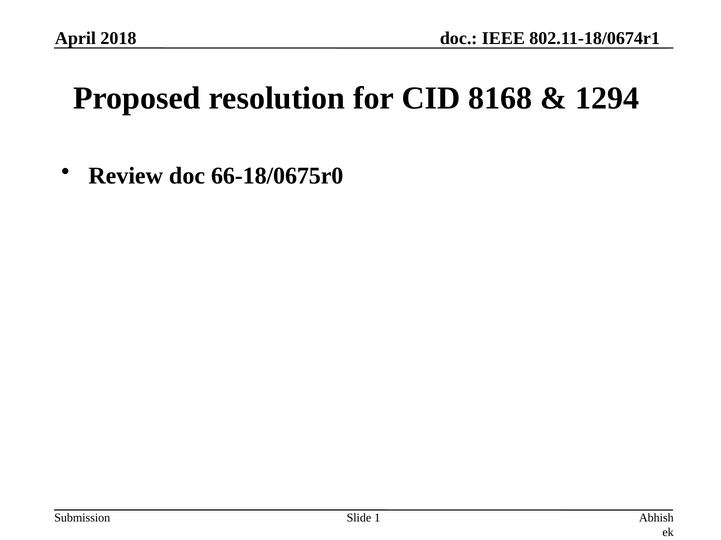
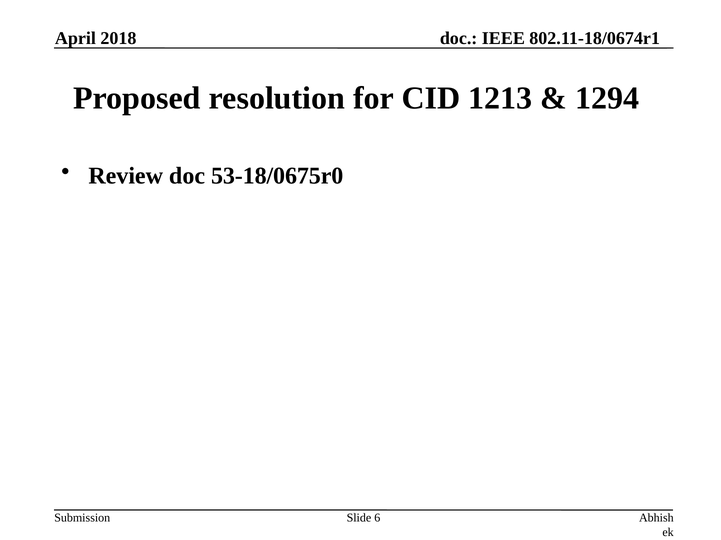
8168: 8168 -> 1213 (500, 98)
66-18/0675r0: 66-18/0675r0 -> 53-18/0675r0 (277, 176)
1: 1 -> 6 (377, 519)
